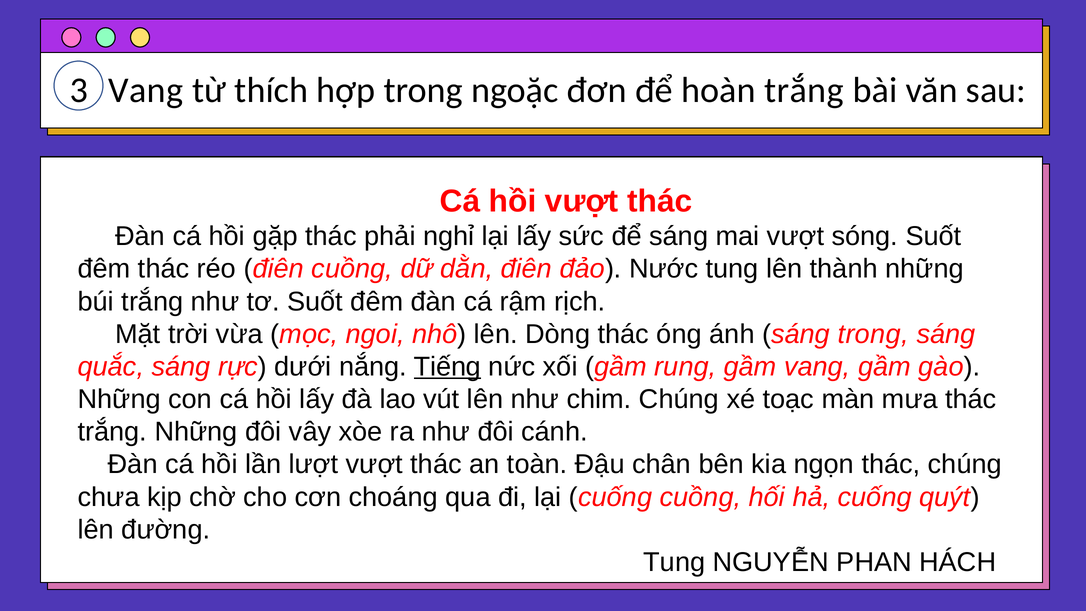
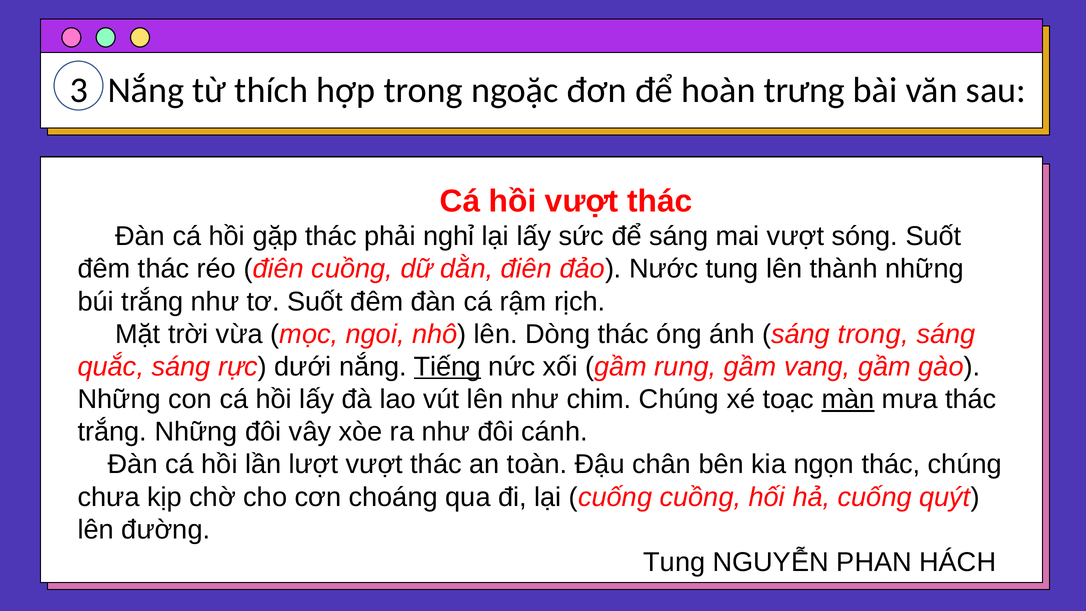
Vang: Vang -> Nắng (146, 90)
hoàn trắng: trắng -> trưng (804, 90)
màn underline: none -> present (848, 399)
